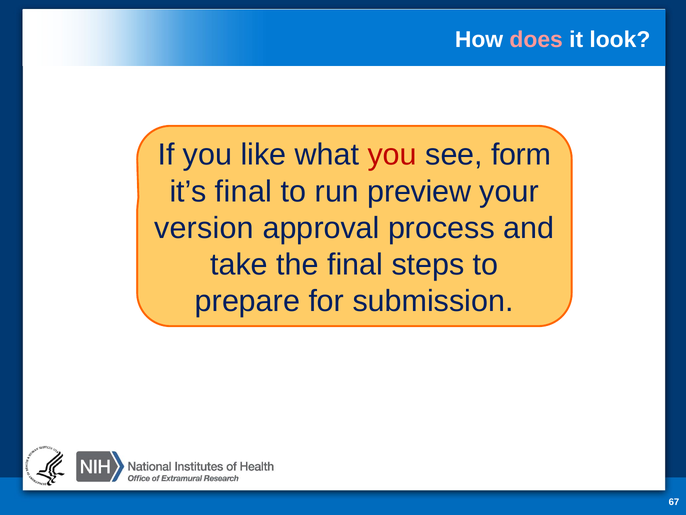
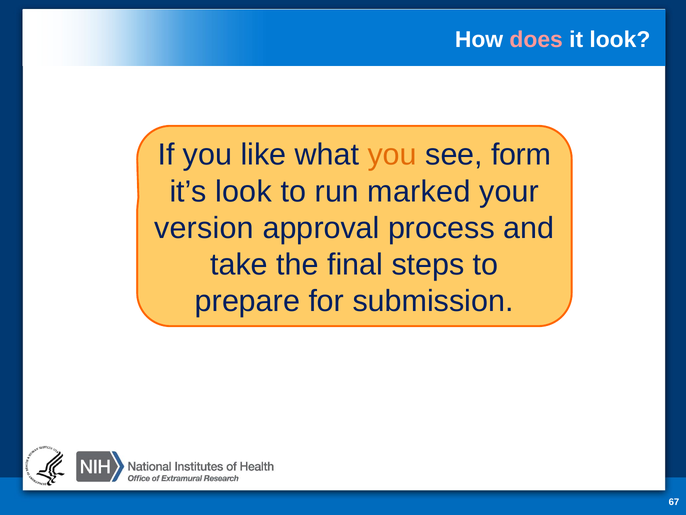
you colour: red -> orange (392, 155)
it’s final: final -> look (244, 191)
preview: preview -> marked (419, 191)
